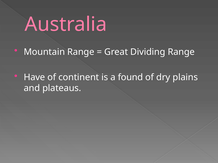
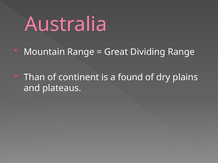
Have: Have -> Than (34, 77)
